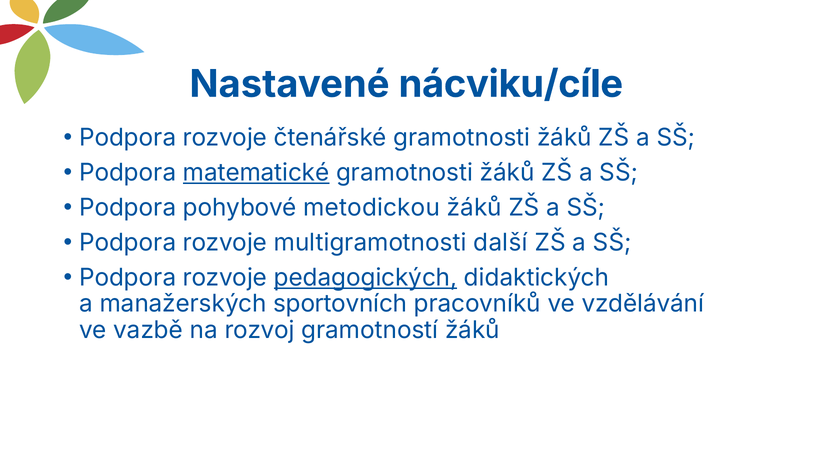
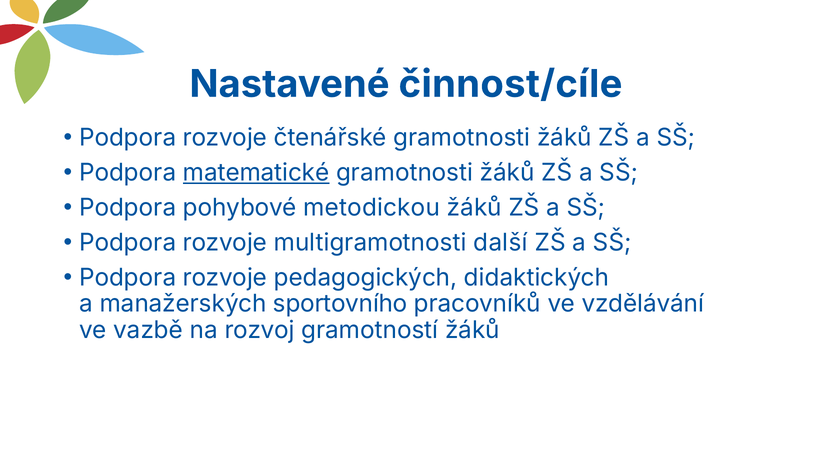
nácviku/cíle: nácviku/cíle -> činnost/cíle (510, 84)
pedagogických underline: present -> none (366, 278)
sportovních: sportovních -> sportovního (340, 304)
